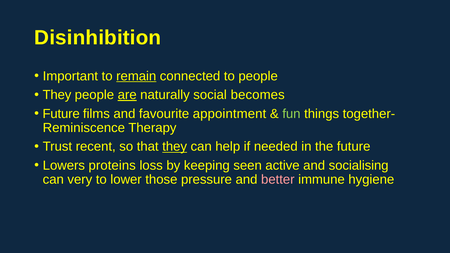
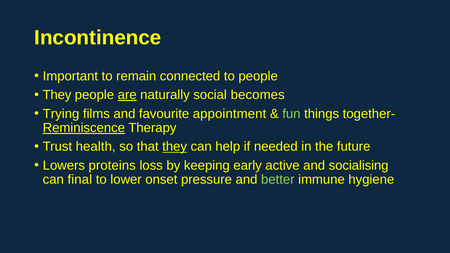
Disinhibition: Disinhibition -> Incontinence (98, 38)
remain underline: present -> none (136, 76)
Future: Future -> Trying (61, 114)
Reminiscence underline: none -> present (84, 128)
recent: recent -> health (96, 147)
seen: seen -> early (248, 166)
very: very -> final (80, 180)
those: those -> onset (161, 180)
better colour: pink -> light green (278, 180)
